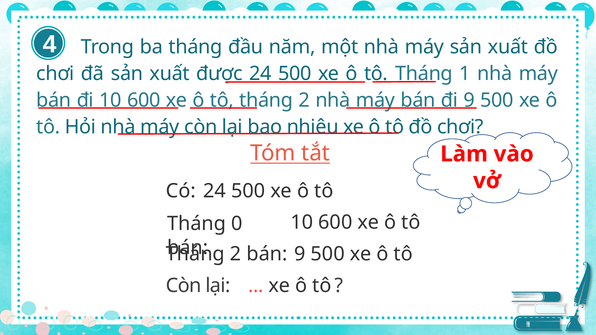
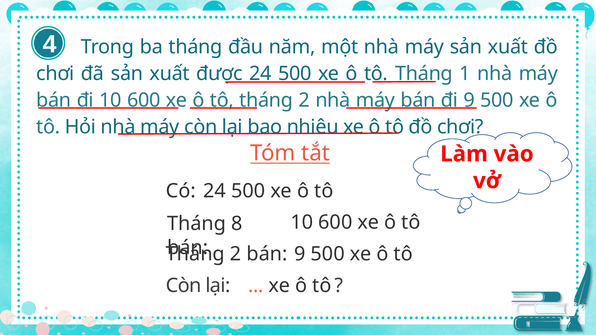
0: 0 -> 8 (237, 224)
